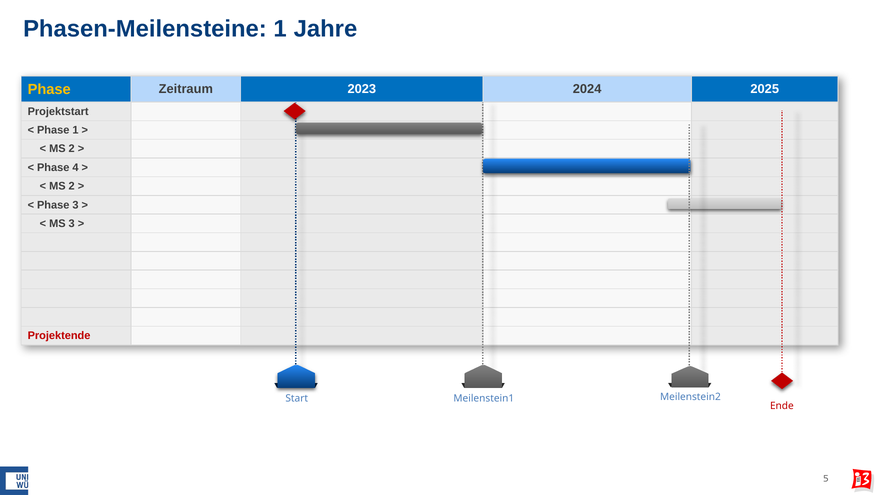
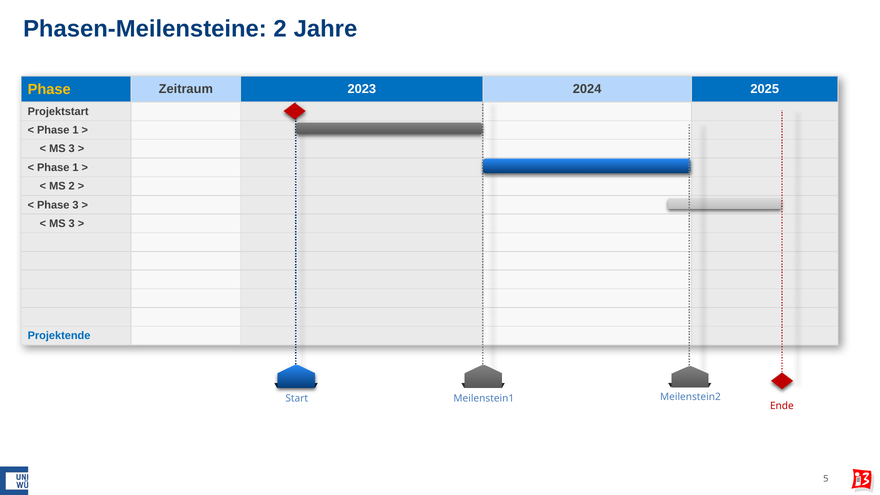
Phasen-Meilensteine 1: 1 -> 2 (280, 29)
2: 2 -> 3 (72, 149)
4: 4 -> 1 (75, 168)
Projektende colour: red -> blue (59, 336)
